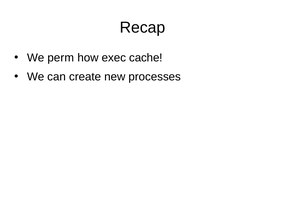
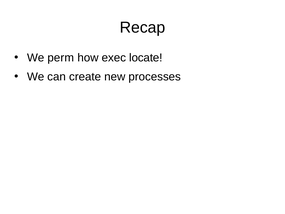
cache: cache -> locate (146, 58)
